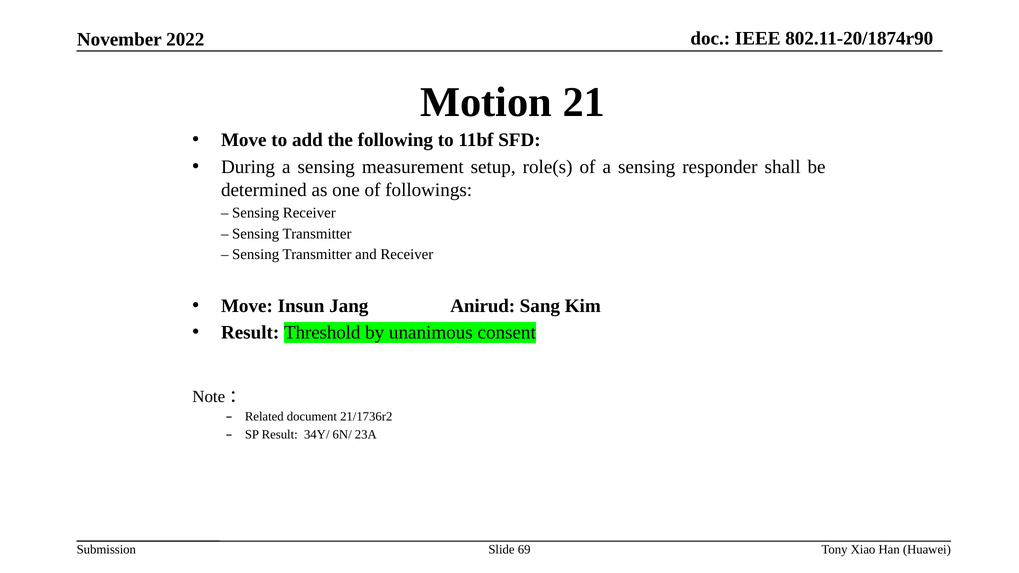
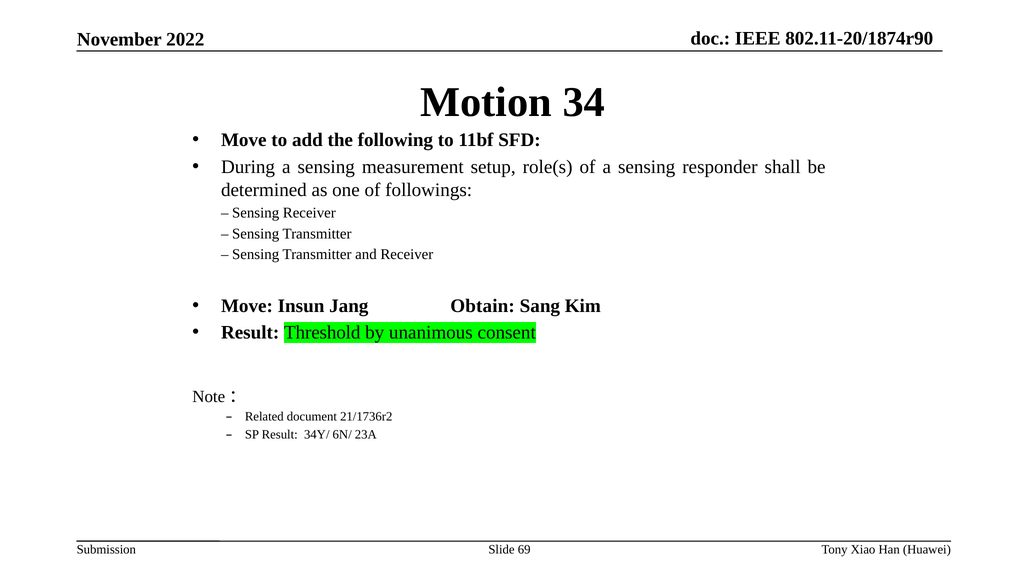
21: 21 -> 34 (584, 102)
Anirud: Anirud -> Obtain (483, 306)
